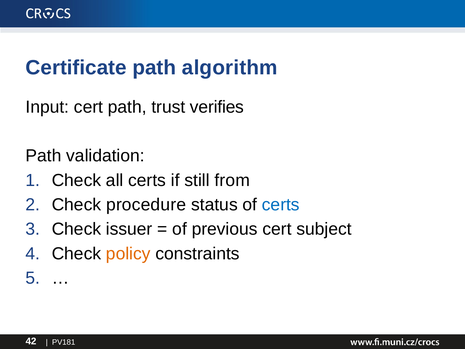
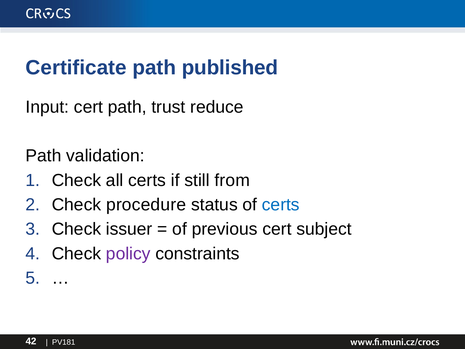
algorithm: algorithm -> published (230, 68)
verifies: verifies -> reduce (217, 107)
policy colour: orange -> purple (128, 254)
